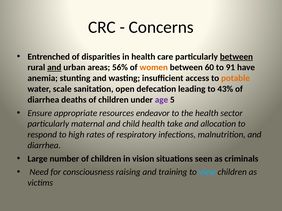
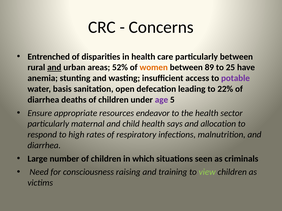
between underline: present -> none (236, 57)
56%: 56% -> 52% (120, 68)
60: 60 -> 89 (209, 68)
91: 91 -> 25 (230, 68)
potable colour: orange -> purple (235, 78)
scale: scale -> basis (62, 89)
43%: 43% -> 22% (225, 89)
take: take -> says (175, 124)
vision: vision -> which (143, 159)
view colour: light blue -> light green (207, 172)
